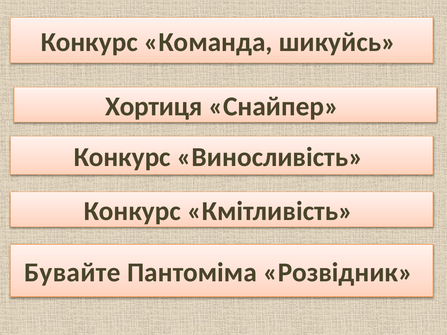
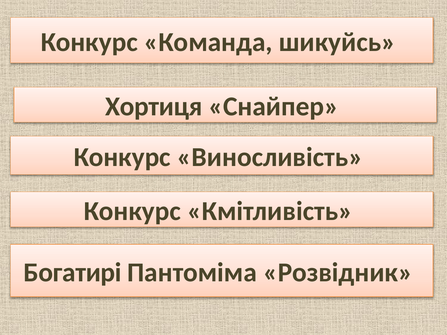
Бувайте: Бувайте -> Богатирі (73, 273)
